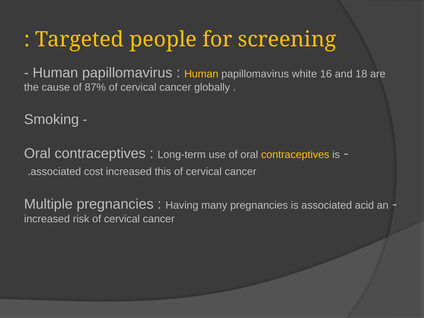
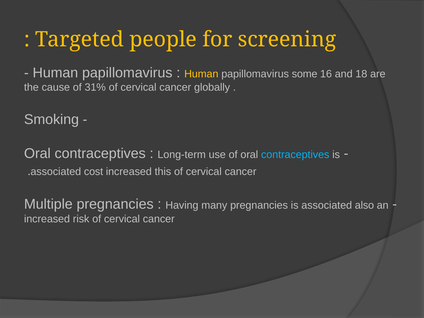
white: white -> some (305, 74)
87%: 87% -> 31% (95, 87)
contraceptives colour: yellow -> light blue (295, 155)
acid: acid -> also (364, 205)
